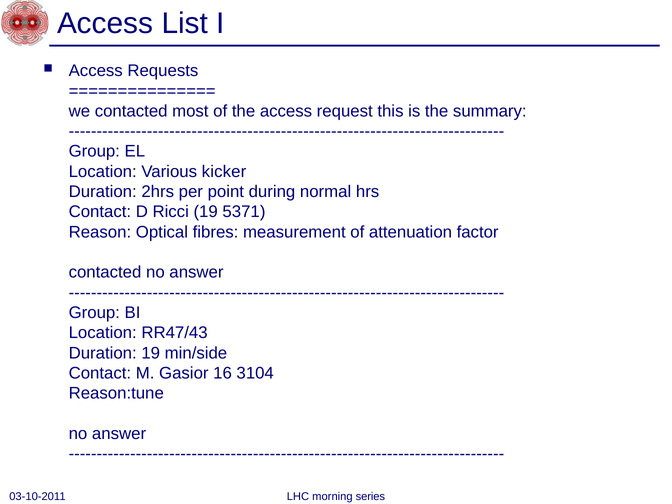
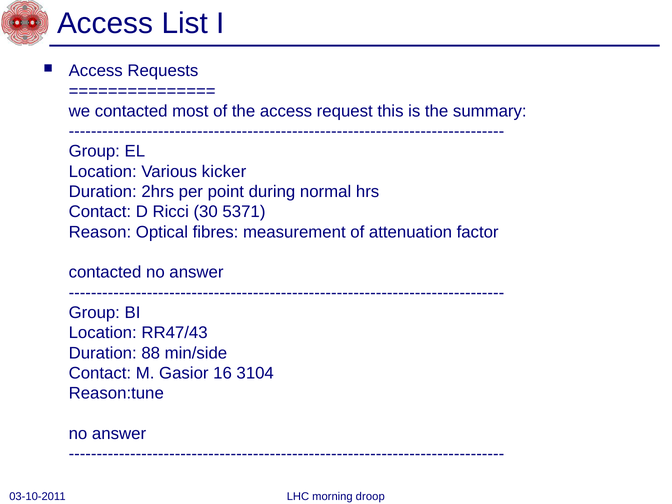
Ricci 19: 19 -> 30 (206, 212)
Duration 19: 19 -> 88 (151, 353)
series: series -> droop (370, 497)
